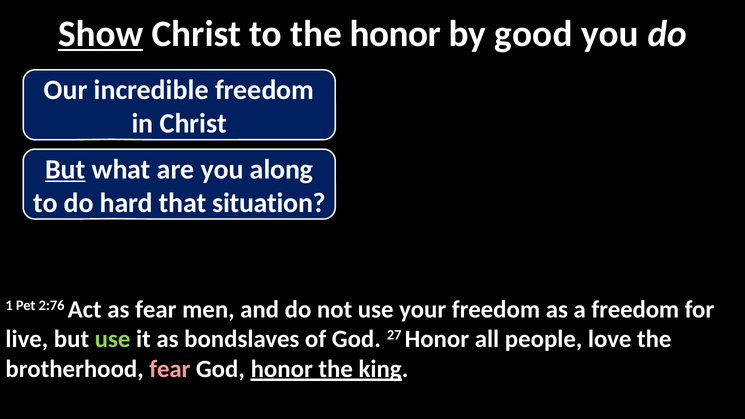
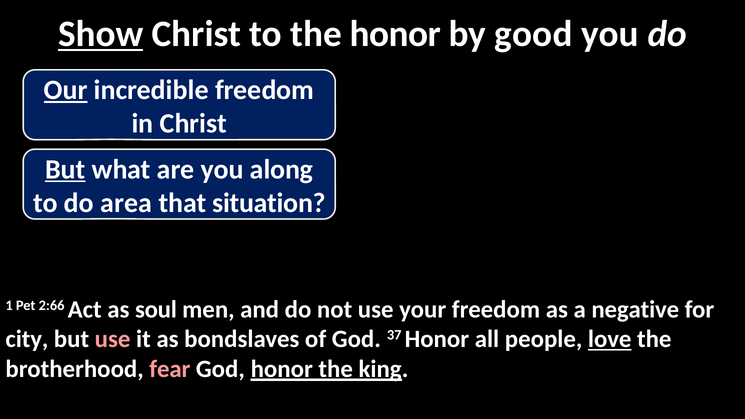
Our underline: none -> present (66, 90)
hard: hard -> area (126, 203)
2:76: 2:76 -> 2:66 (52, 305)
as fear: fear -> soul (156, 309)
a freedom: freedom -> negative (635, 309)
live: live -> city (27, 339)
use colour: light green -> pink (113, 339)
27: 27 -> 37 (394, 335)
love underline: none -> present (610, 339)
